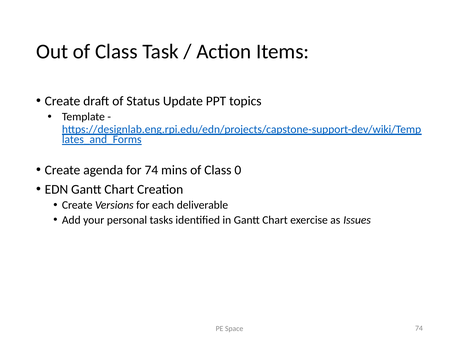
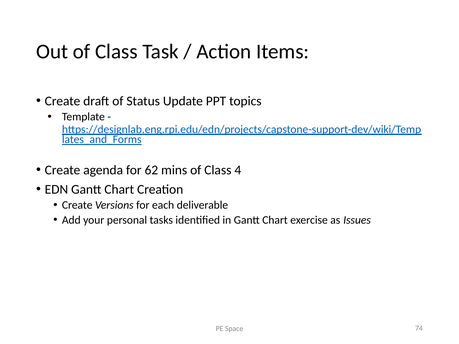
for 74: 74 -> 62 (151, 170)
0: 0 -> 4 (238, 170)
